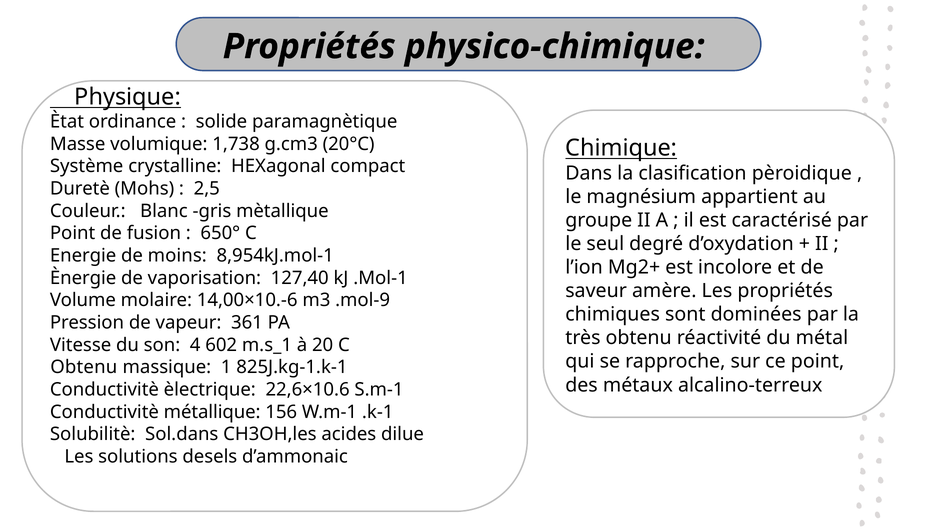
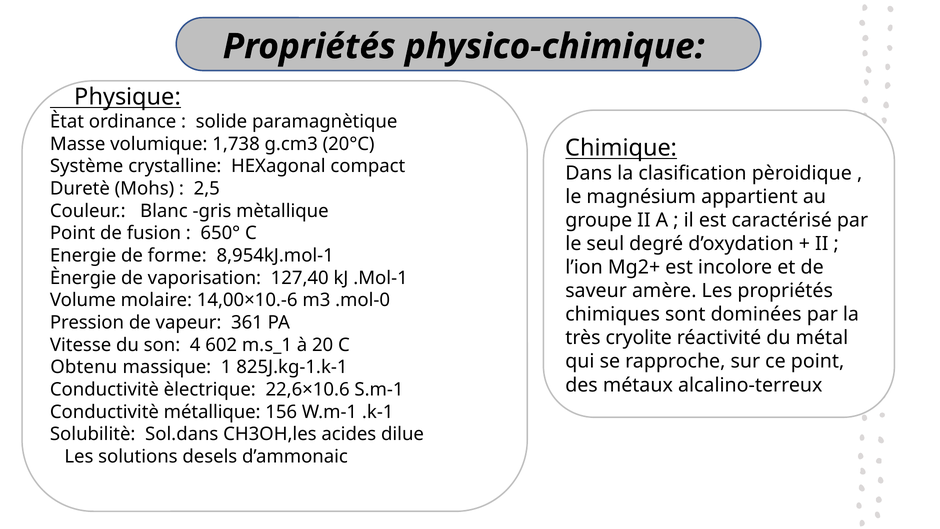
moins: moins -> forme (177, 256)
.mol-9: .mol-9 -> .mol-0 (363, 300)
très obtenu: obtenu -> cryolite (639, 338)
